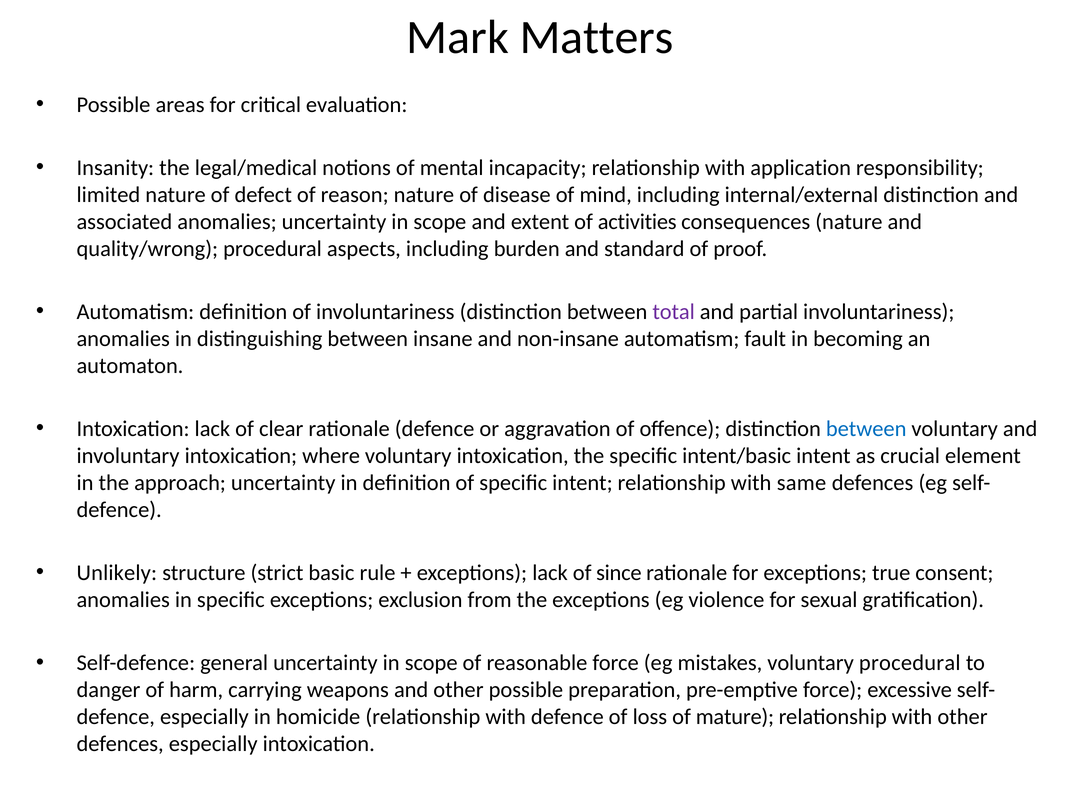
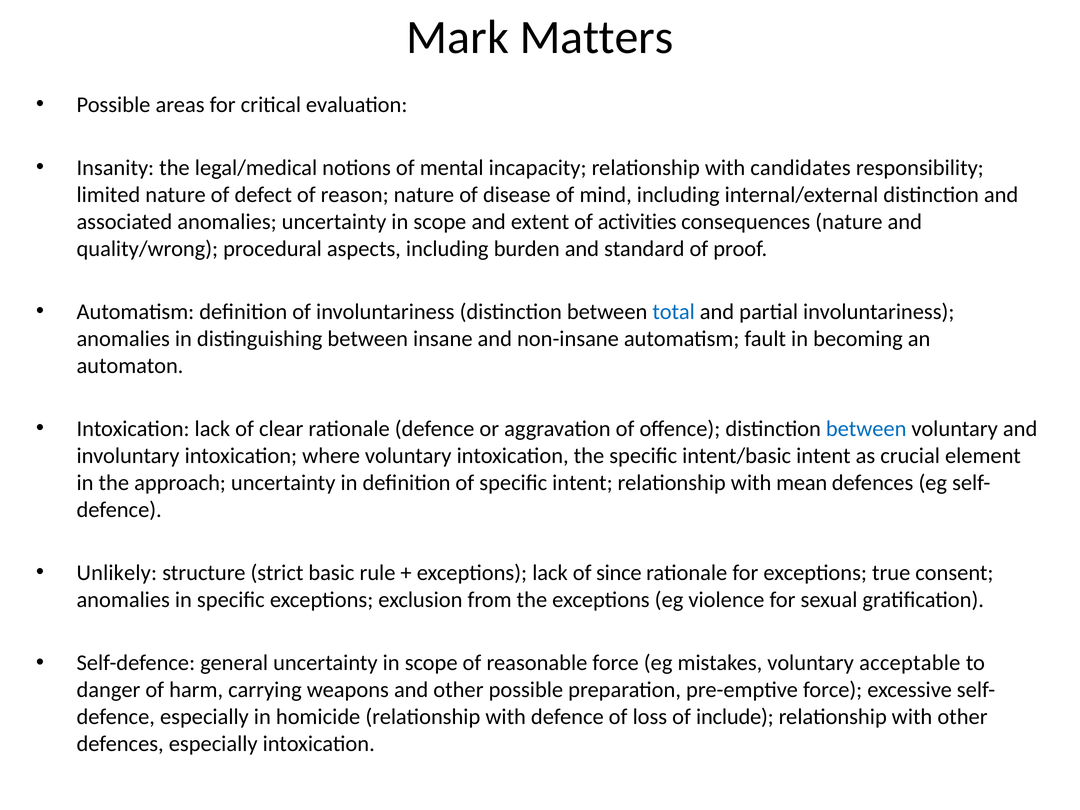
application: application -> candidates (801, 168)
total colour: purple -> blue (674, 312)
same: same -> mean (802, 483)
voluntary procedural: procedural -> acceptable (910, 663)
mature: mature -> include (735, 717)
